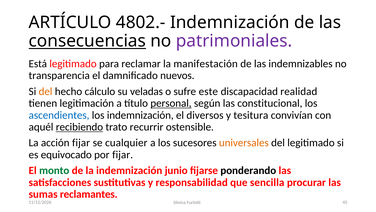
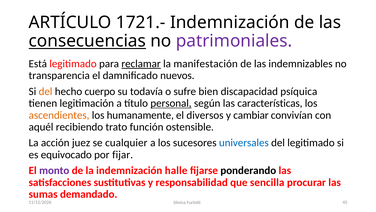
4802.-: 4802.- -> 1721.- (141, 22)
reclamar underline: none -> present (141, 64)
cálculo: cálculo -> cuerpo (100, 91)
veladas: veladas -> todavía (146, 91)
este: este -> bien (208, 91)
realidad: realidad -> psíquica (299, 91)
constitucional: constitucional -> características (270, 103)
ascendientes colour: blue -> orange (59, 115)
los indemnización: indemnización -> humanamente (140, 115)
tesitura: tesitura -> cambiar (251, 115)
recibiendo underline: present -> none (79, 127)
recurrir: recurrir -> función (147, 127)
acción fijar: fijar -> juez (81, 142)
universales colour: orange -> blue (244, 142)
monto colour: green -> purple (54, 170)
junio: junio -> halle (176, 170)
reclamantes: reclamantes -> demandado (89, 194)
